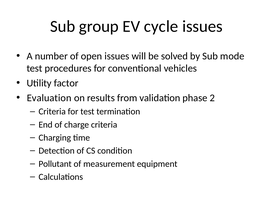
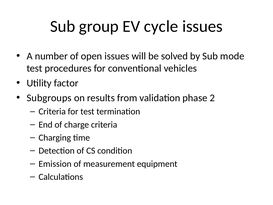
Evaluation: Evaluation -> Subgroups (49, 98)
Pollutant: Pollutant -> Emission (55, 164)
